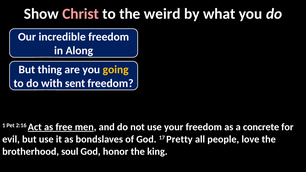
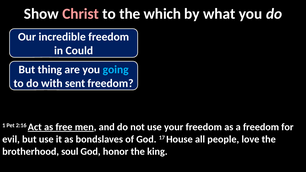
weird: weird -> which (162, 14)
Along: Along -> Could (79, 51)
going colour: yellow -> light blue (116, 70)
a concrete: concrete -> freedom (261, 127)
Pretty: Pretty -> House (179, 139)
